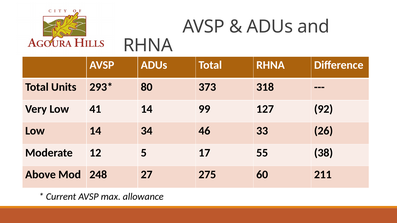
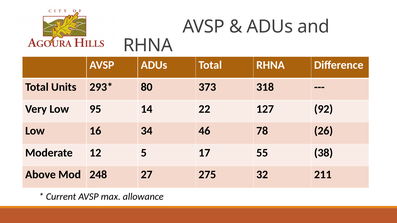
41: 41 -> 95 (95, 109)
99: 99 -> 22 (204, 109)
Low 14: 14 -> 16 (95, 131)
33: 33 -> 78 (262, 131)
60: 60 -> 32 (262, 175)
